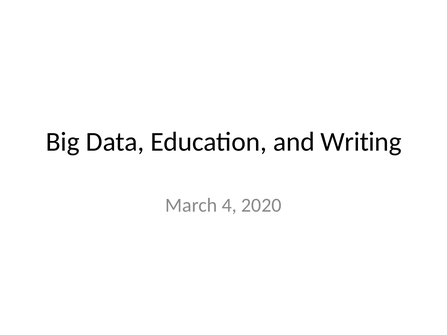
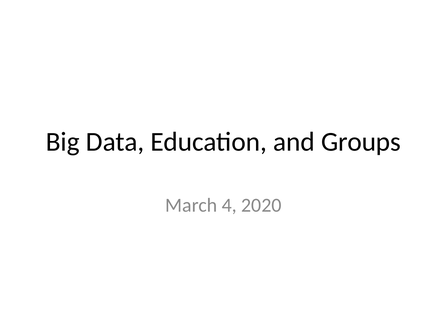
Writing: Writing -> Groups (361, 142)
